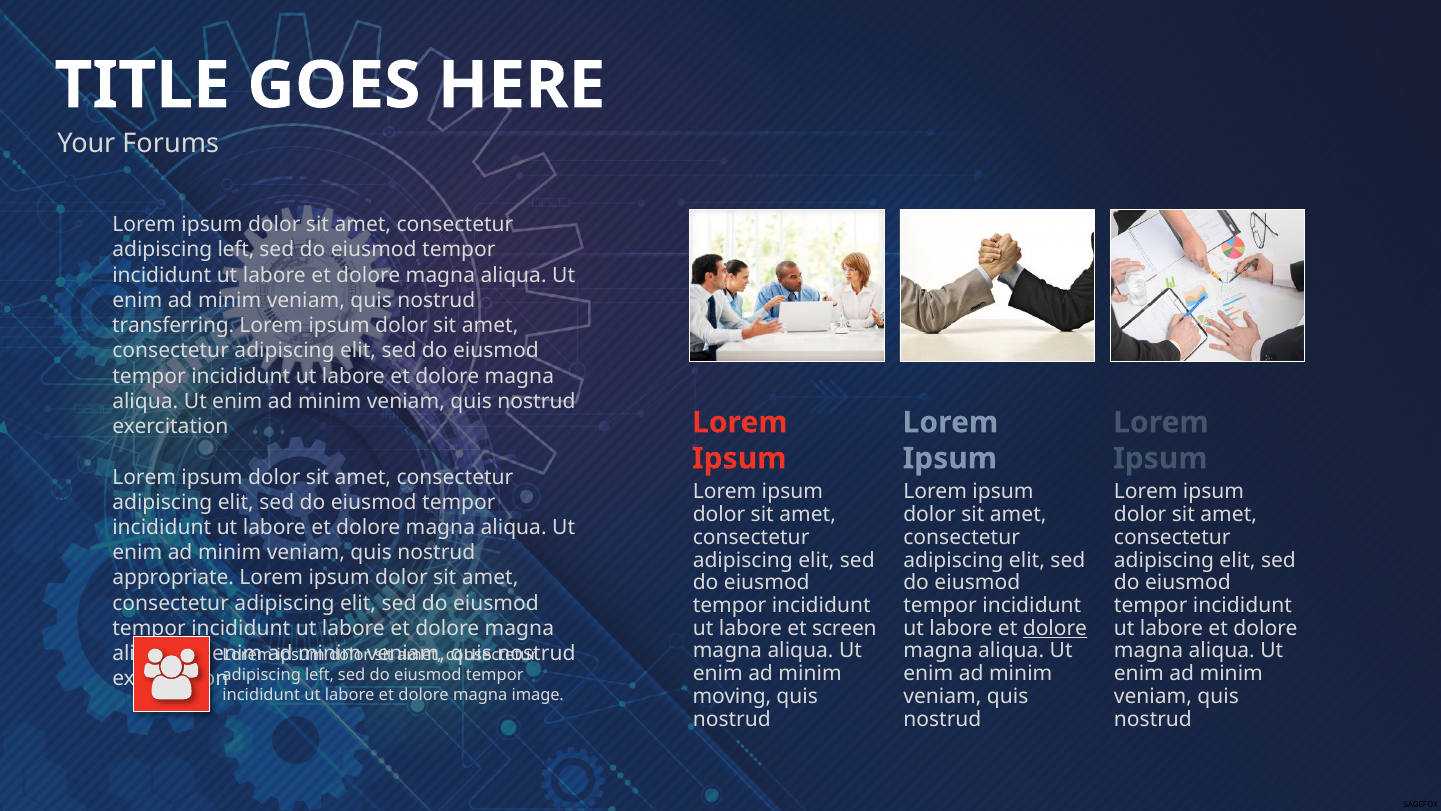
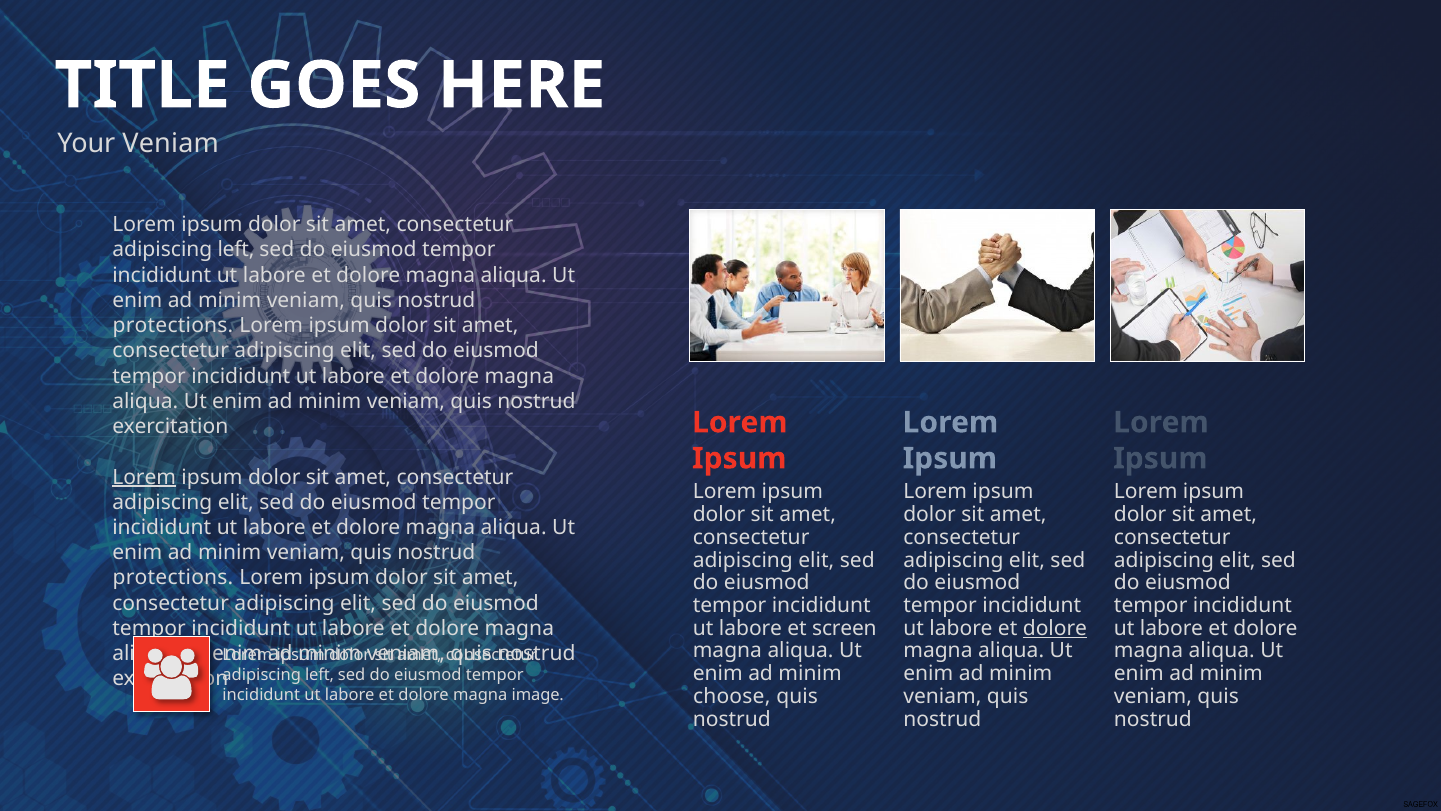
Your Forums: Forums -> Veniam (171, 143)
transferring: transferring -> protections (173, 325)
Lorem underline: none -> present (144, 477)
appropriate: appropriate -> protections (173, 578)
moving: moving -> choose (732, 696)
